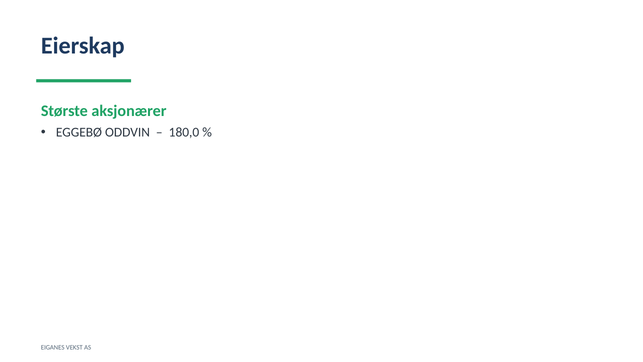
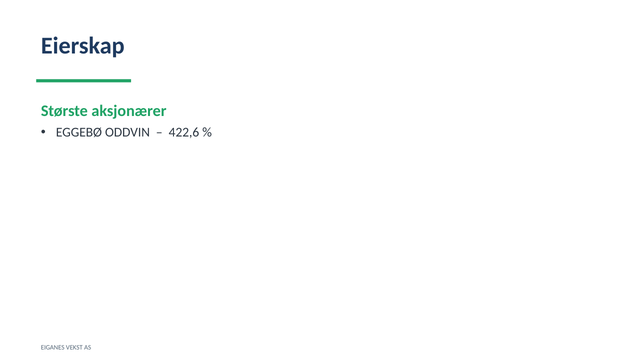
180,0: 180,0 -> 422,6 (184, 132)
